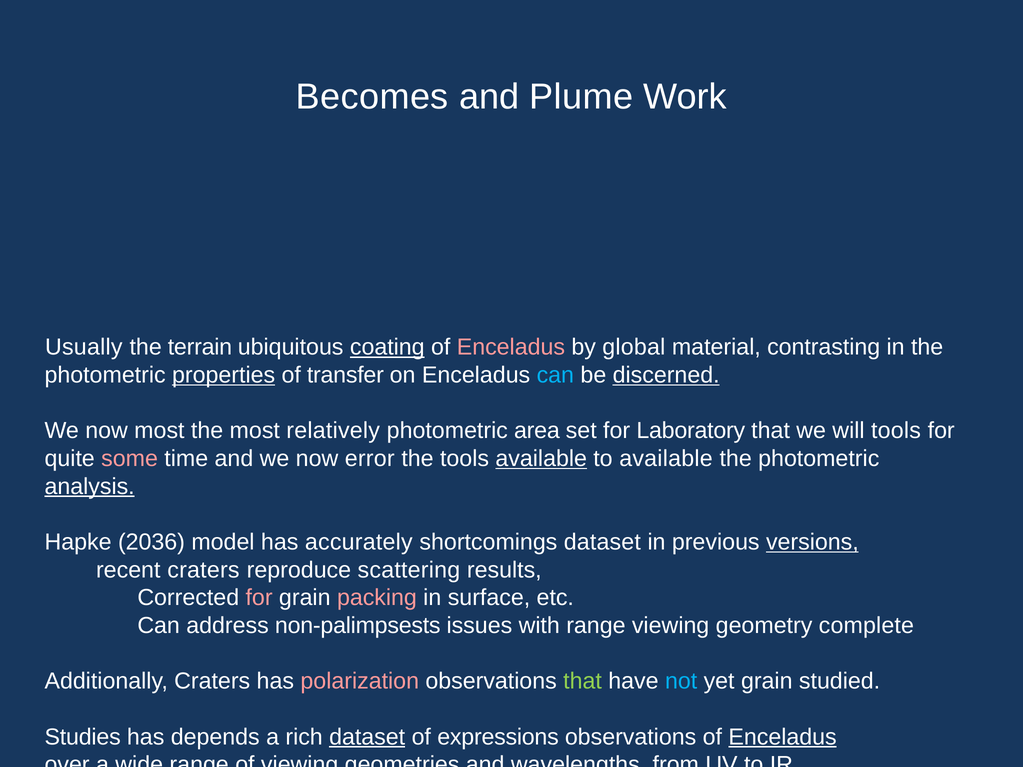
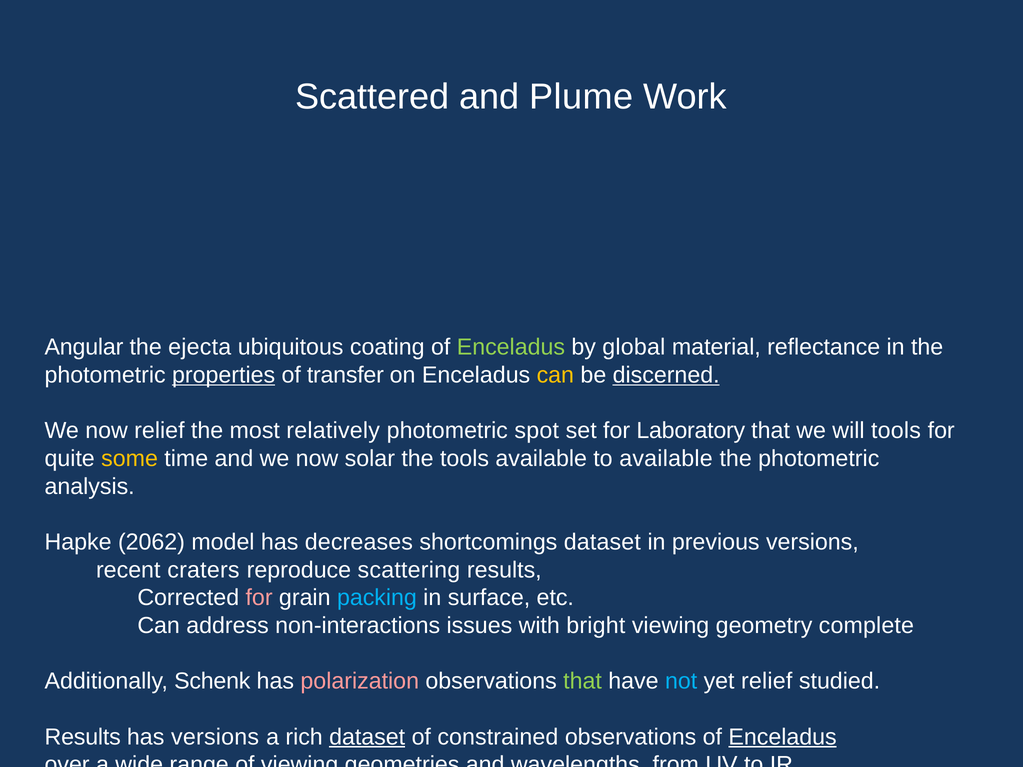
Becomes: Becomes -> Scattered (372, 97)
Usually: Usually -> Angular (84, 347)
terrain: terrain -> ejecta (200, 347)
coating underline: present -> none (387, 347)
Enceladus colour: pink -> light green (511, 347)
contrasting: contrasting -> reflectance (824, 347)
can colour: light blue -> yellow (555, 375)
now most: most -> relief (159, 431)
area: area -> spot (537, 431)
some colour: pink -> yellow (130, 459)
error: error -> solar (370, 459)
available underline: present -> none (541, 459)
analysis underline: present -> none (90, 486)
2036: 2036 -> 2062 (151, 542)
accurately: accurately -> decreases (359, 542)
versions underline: present -> none (812, 542)
packing colour: pink -> light blue (377, 598)
non-palimpsests: non-palimpsests -> non-interactions (358, 626)
with range: range -> bright (596, 626)
Additionally Craters: Craters -> Schenk (212, 681)
yet grain: grain -> relief (767, 681)
Studies: Studies -> Results (83, 737)
has depends: depends -> versions (215, 737)
expressions: expressions -> constrained (498, 737)
